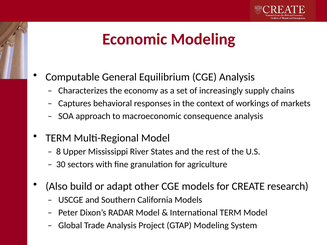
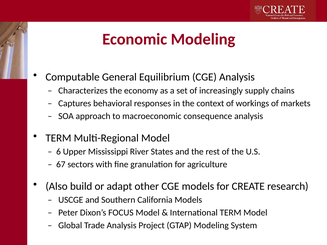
8: 8 -> 6 (59, 152)
30: 30 -> 67 (61, 165)
RADAR: RADAR -> FOCUS (121, 213)
